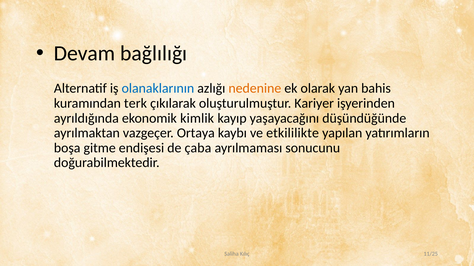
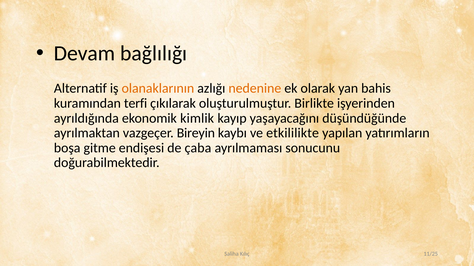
olanaklarının colour: blue -> orange (158, 89)
terk: terk -> terfi (136, 104)
Kariyer: Kariyer -> Birlikte (314, 104)
Ortaya: Ortaya -> Bireyin (196, 133)
